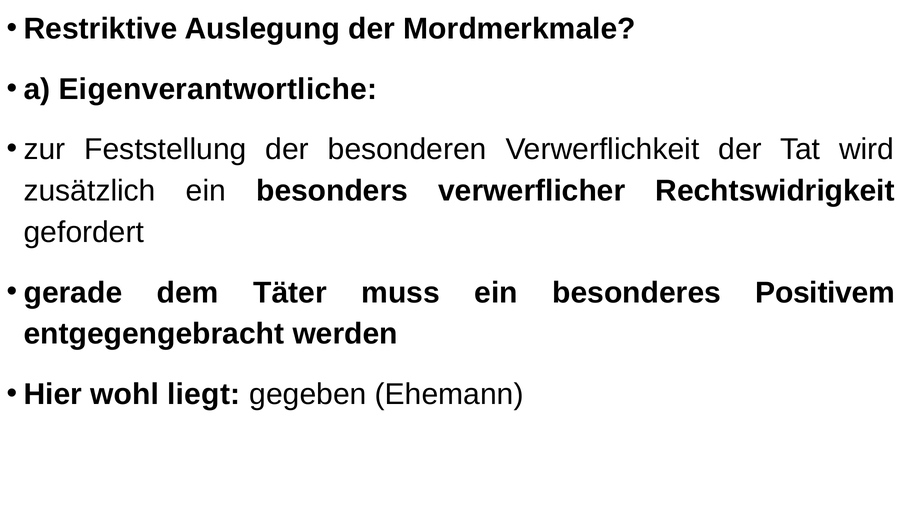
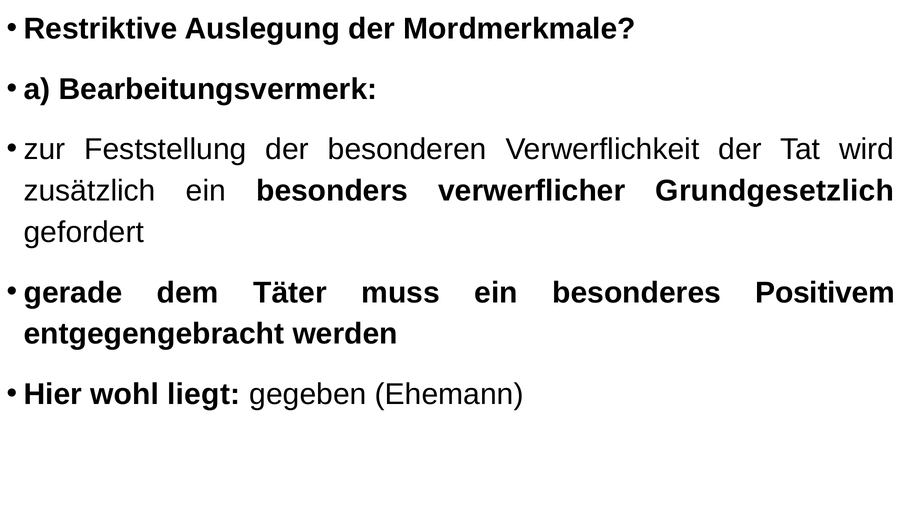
Eigenverantwortliche: Eigenverantwortliche -> Bearbeitungsvermerk (218, 89)
Rechtswidrigkeit: Rechtswidrigkeit -> Grundgesetzlich (775, 191)
